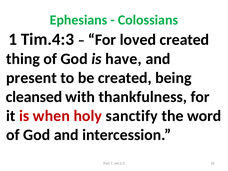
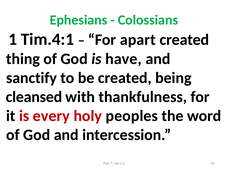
Tim.4:3: Tim.4:3 -> Tim.4:1 (47, 39)
loved: loved -> apart (138, 40)
present: present -> sanctify (32, 78)
when: when -> every (51, 116)
sanctify: sanctify -> peoples (132, 116)
